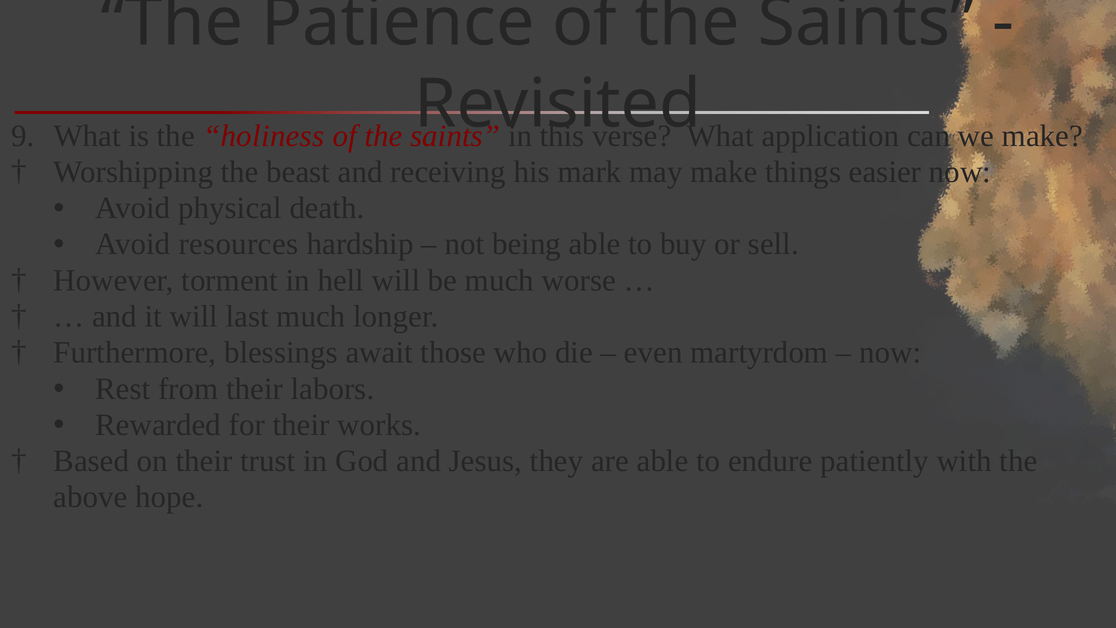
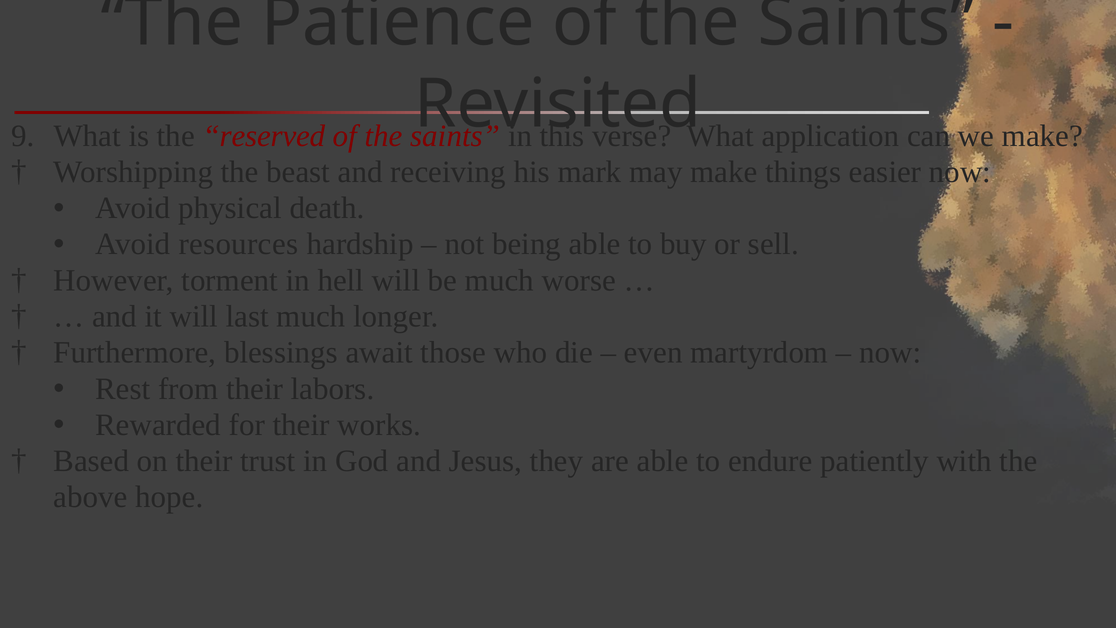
holiness: holiness -> reserved (264, 136)
